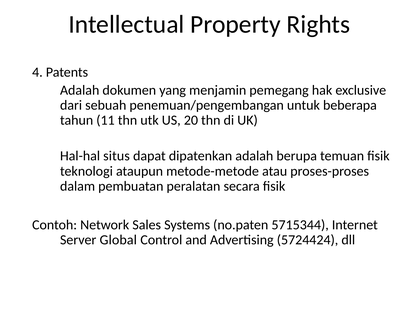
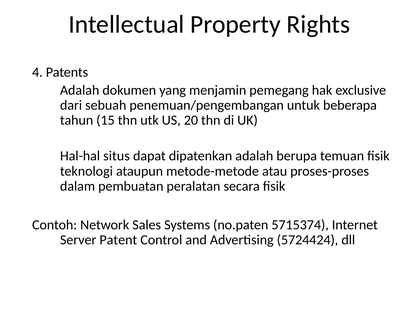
11: 11 -> 15 (106, 120)
5715344: 5715344 -> 5715374 (300, 225)
Global: Global -> Patent (118, 240)
